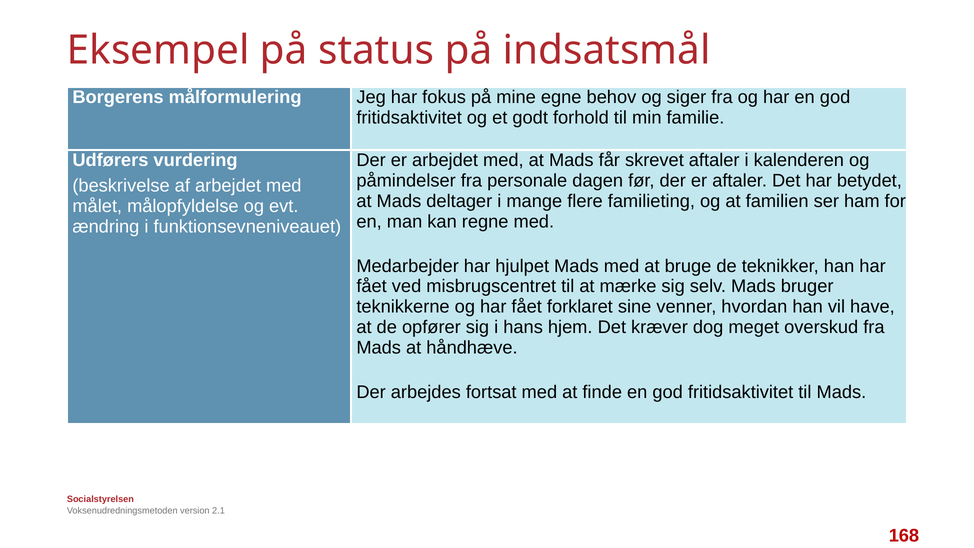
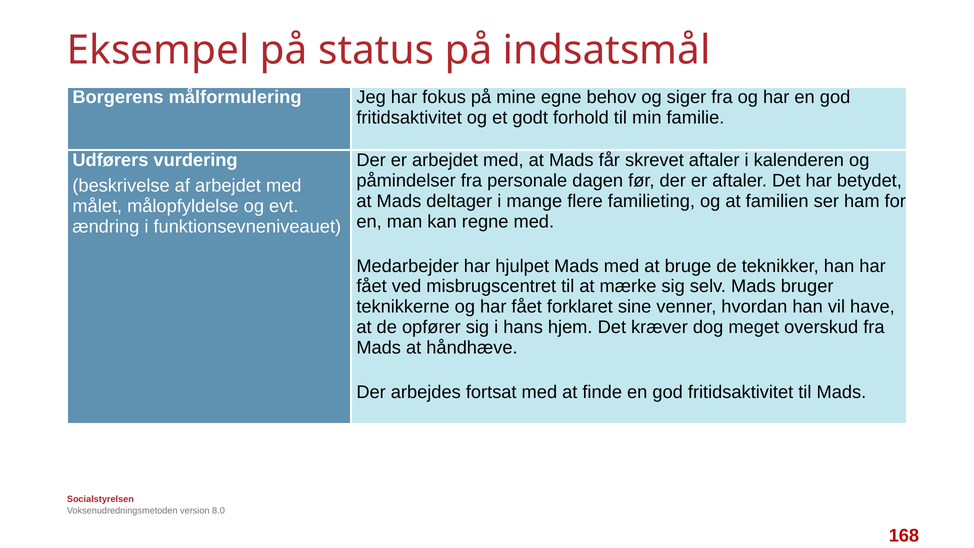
2.1: 2.1 -> 8.0 (218, 511)
